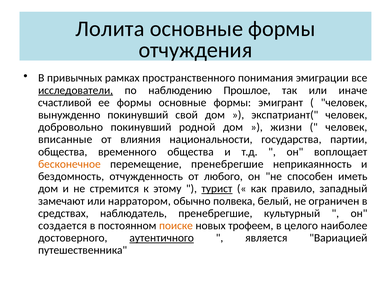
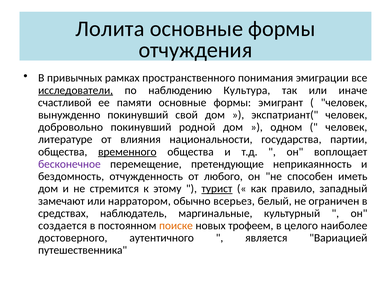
Прошлое: Прошлое -> Культура (247, 90)
ее формы: формы -> памяти (134, 103)
жизни: жизни -> одном (286, 127)
вписанные: вписанные -> литературе (65, 140)
временного underline: none -> present (127, 152)
бесконечное colour: orange -> purple (69, 164)
перемещение пренебрегшие: пренебрегшие -> претендующие (227, 164)
полвека: полвека -> всерьез (234, 201)
наблюдатель пренебрегшие: пренебрегшие -> маргинальные (215, 213)
аутентичного underline: present -> none (162, 238)
